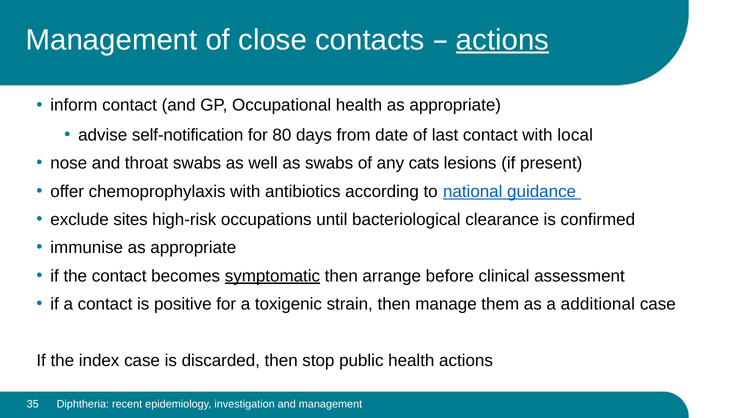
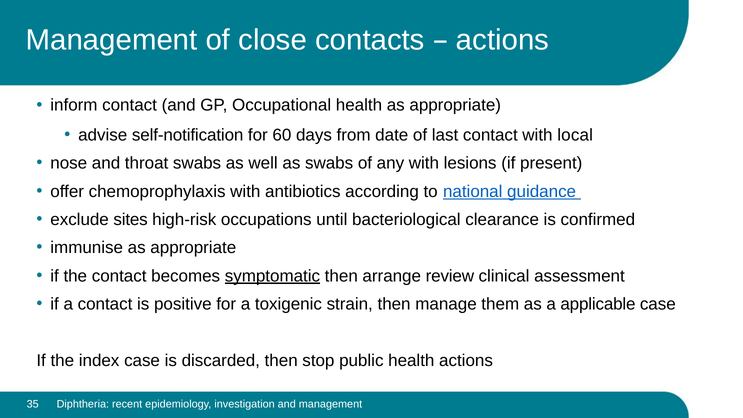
actions underline: present -> none (503, 40)
80: 80 -> 60 (282, 135)
any cats: cats -> with (424, 163)
before: before -> review (450, 276)
additional: additional -> applicable (598, 304)
